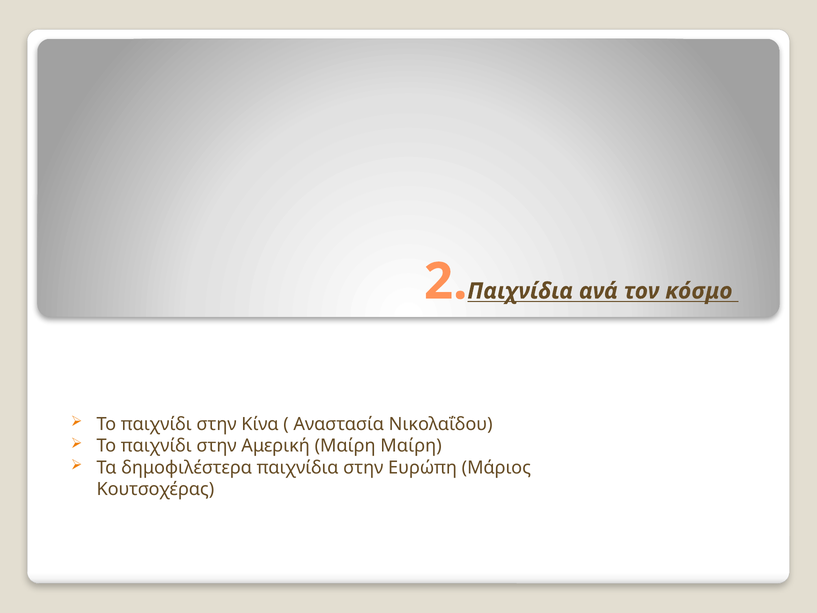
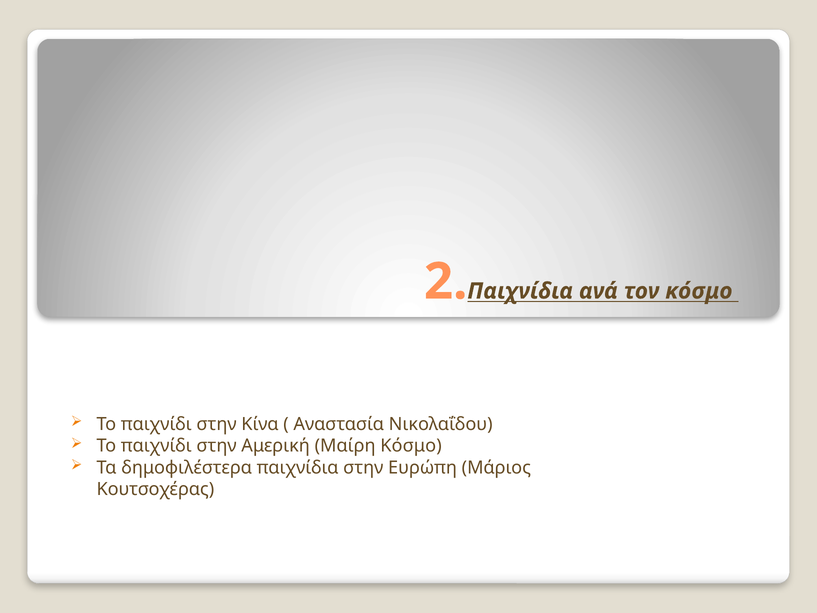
Μαίρη Μαίρη: Μαίρη -> Κόσμο (411, 446)
